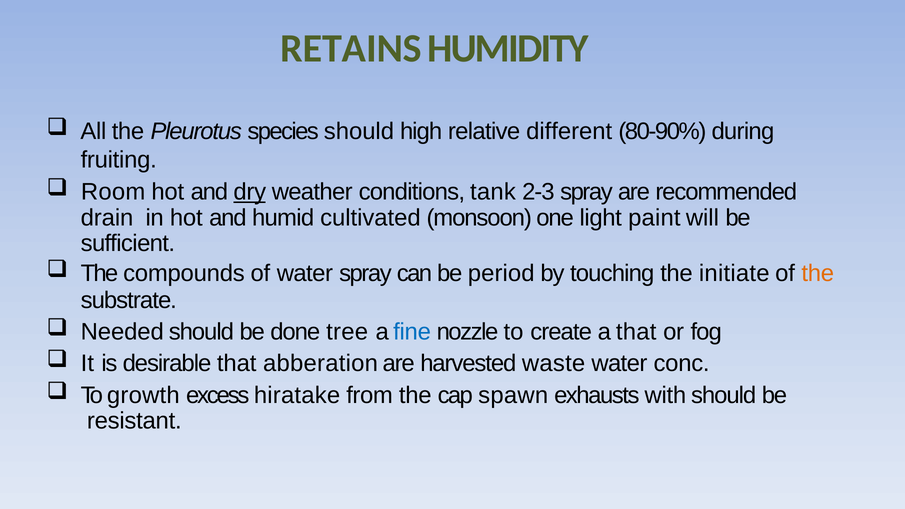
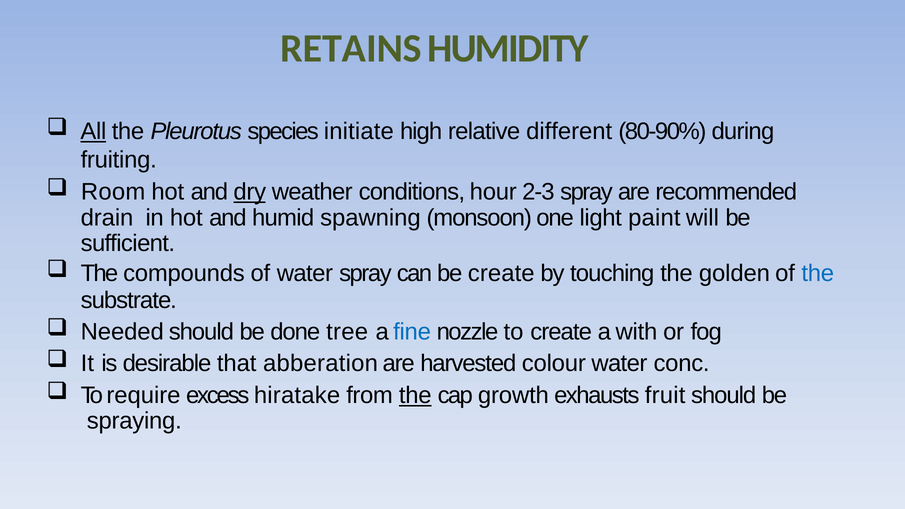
All underline: none -> present (93, 131)
species should: should -> initiate (359, 131)
tank: tank -> hour (493, 192)
cultivated: cultivated -> spawning (370, 218)
be period: period -> create (501, 273)
initiate: initiate -> golden (734, 273)
the colour: orange -> blue (818, 273)
a that: that -> with (636, 332)
waste: waste -> colour (554, 363)
growth: growth -> require (143, 395)
the underline: none -> present (415, 395)
spawn: spawn -> growth (513, 395)
with: with -> fruit (665, 395)
resistant: resistant -> spraying (134, 421)
